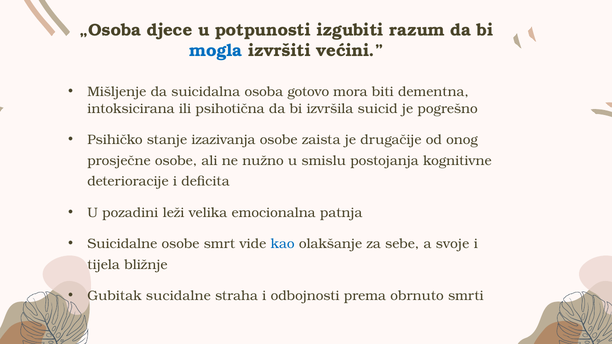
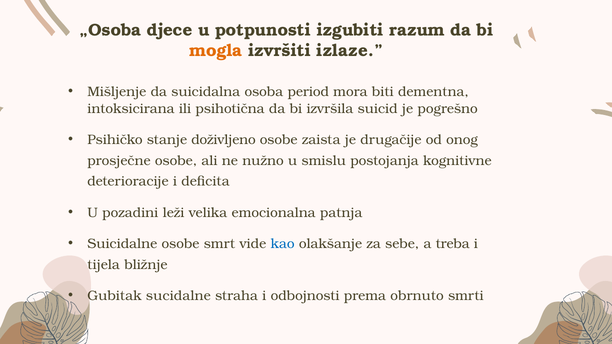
mogla colour: blue -> orange (216, 50)
većini: većini -> izlaze (350, 50)
gotovo: gotovo -> period (308, 92)
izazivanja: izazivanja -> doživljeno (223, 140)
svoje: svoje -> treba (453, 244)
